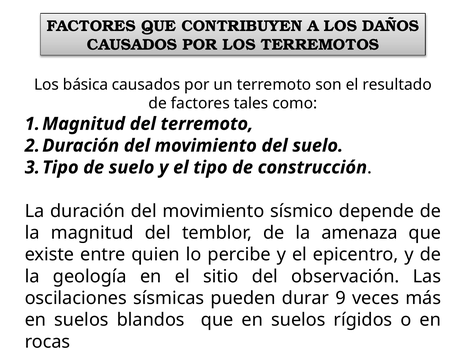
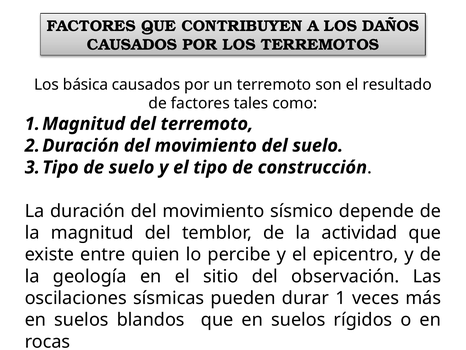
amenaza: amenaza -> actividad (360, 232)
9: 9 -> 1 (341, 298)
